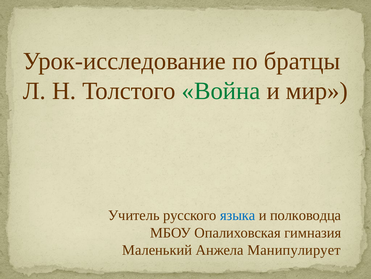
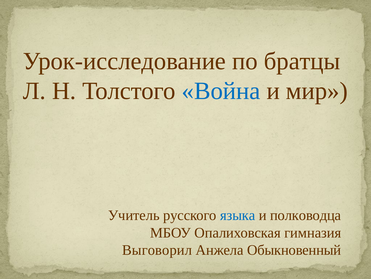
Война colour: green -> blue (221, 91)
Маленький: Маленький -> Выговорил (157, 250)
Манипулирует: Манипулирует -> Обыкновенный (294, 250)
